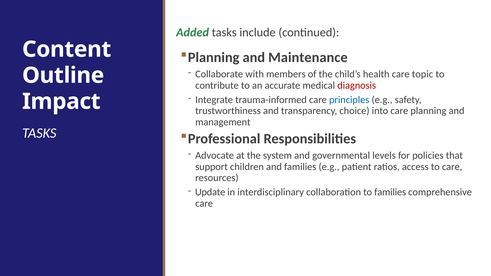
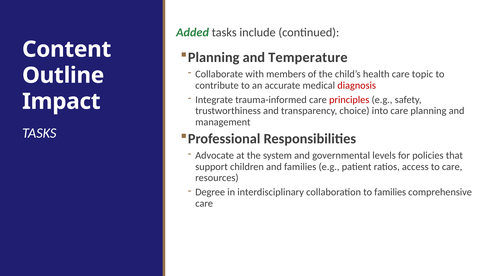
Maintenance: Maintenance -> Temperature (308, 58)
principles colour: blue -> red (349, 100)
Update: Update -> Degree (210, 192)
